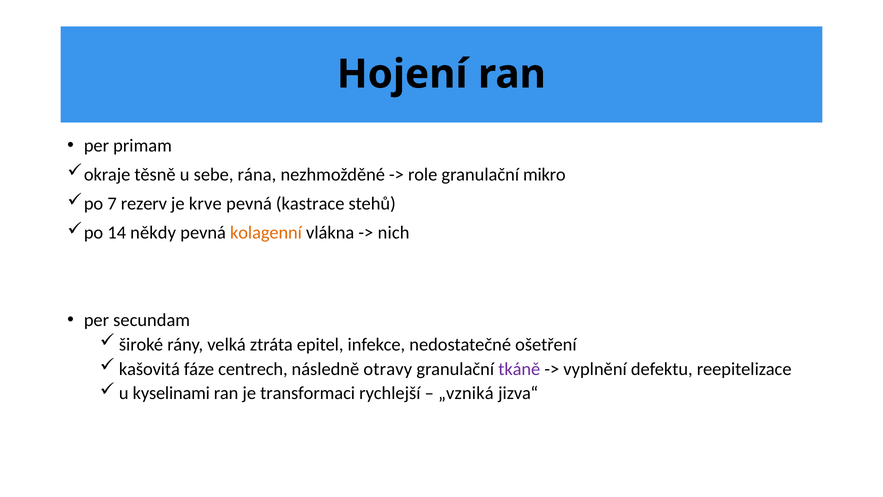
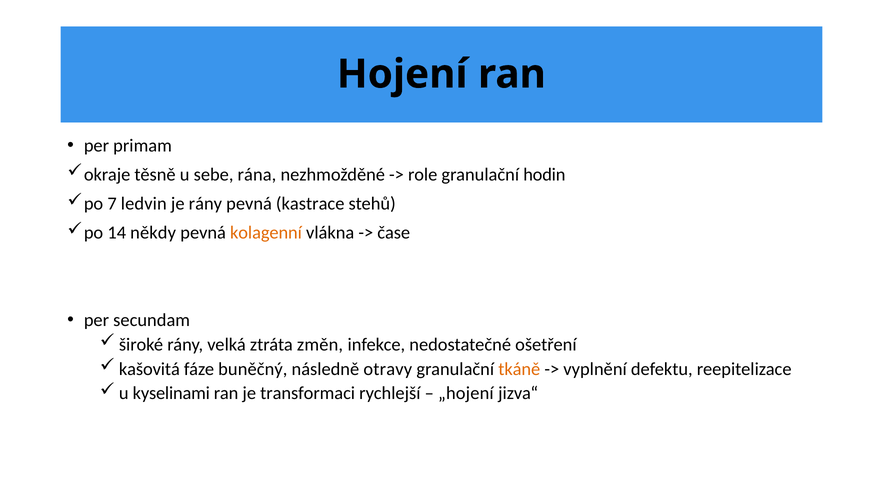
mikro: mikro -> hodin (544, 174)
rezerv: rezerv -> ledvin (144, 203)
je krve: krve -> rány (205, 203)
nich: nich -> čase (394, 233)
epitel: epitel -> změn (320, 344)
centrech: centrech -> buněčný (253, 369)
tkáně colour: purple -> orange (519, 369)
„vzniká: „vzniká -> „hojení (466, 393)
